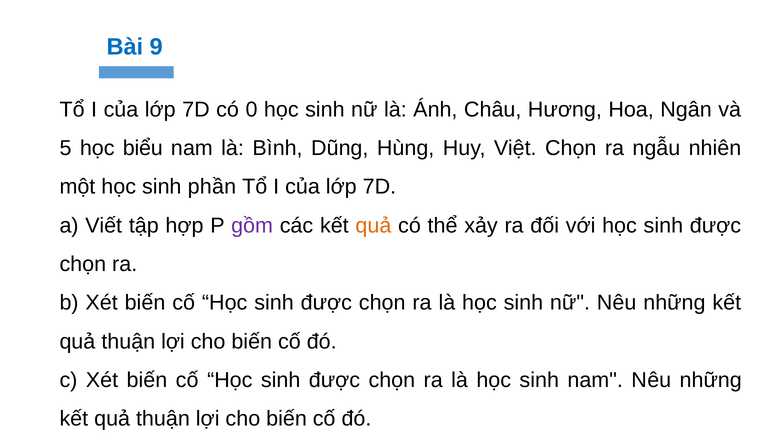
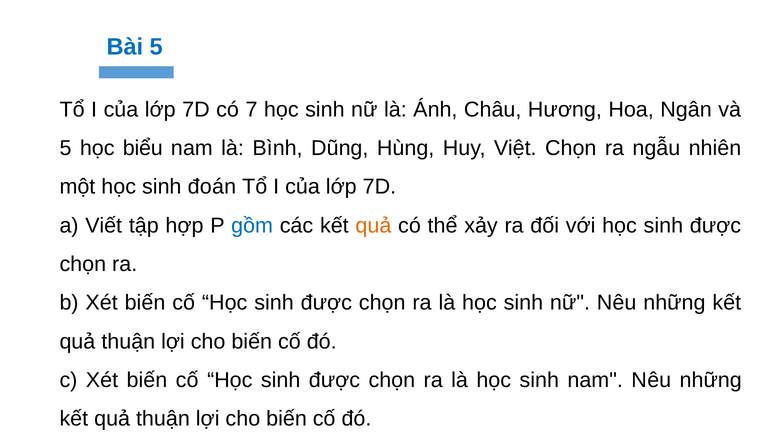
Bài 9: 9 -> 5 (156, 47)
0: 0 -> 7 (251, 110)
phần: phần -> đoán (212, 187)
gồm colour: purple -> blue (252, 226)
